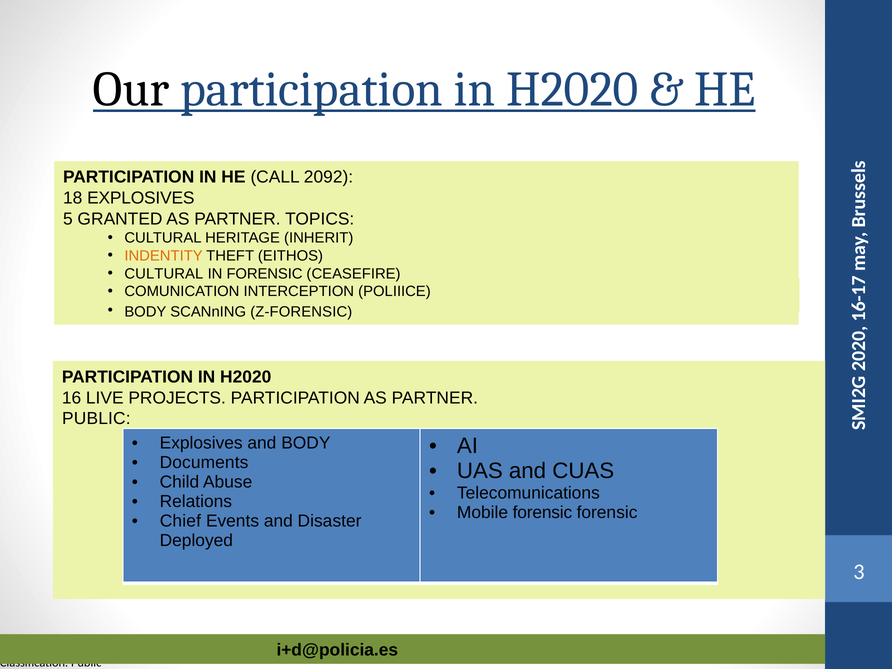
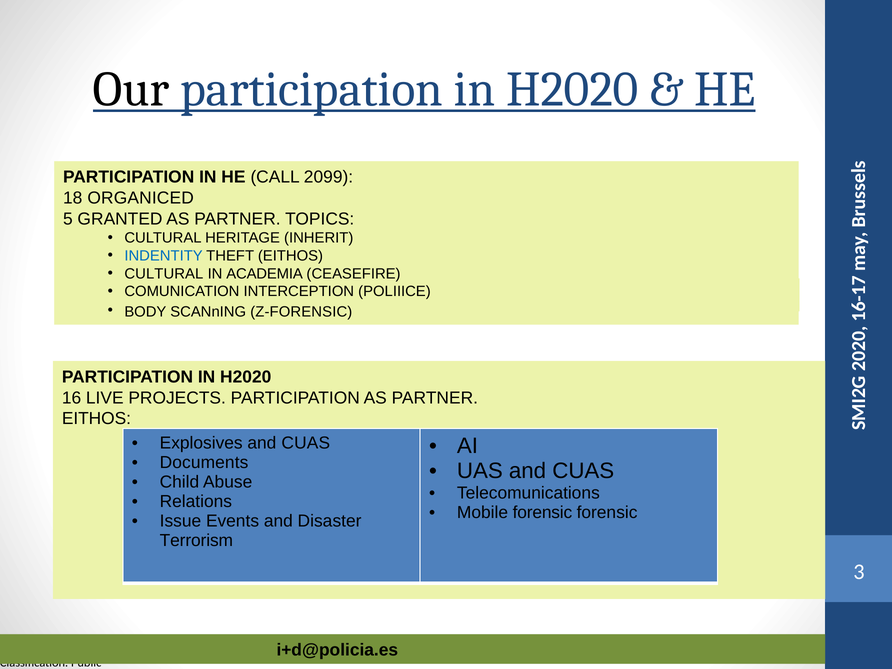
2092: 2092 -> 2099 (329, 177)
18 EXPLOSIVES: EXPLOSIVES -> ORGANICED (141, 198)
INDENTITY colour: orange -> blue (164, 256)
IN FORENSIC: FORENSIC -> ACADEMIA (265, 274)
PUBLIC: PUBLIC -> EITHOS (96, 419)
Explosives and BODY: BODY -> CUAS (306, 443)
Chief: Chief -> Issue (180, 521)
Deployed: Deployed -> Terrorism (196, 540)
